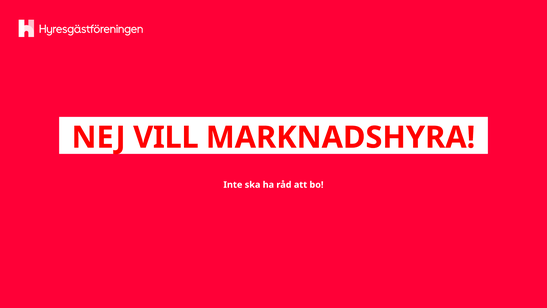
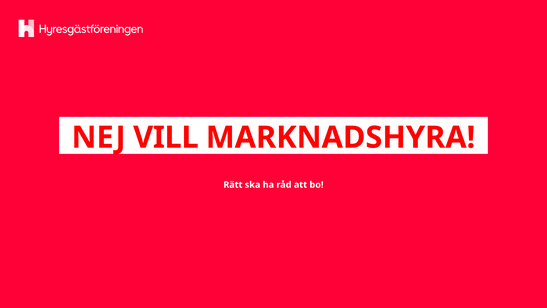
Inte: Inte -> Rätt (233, 185)
